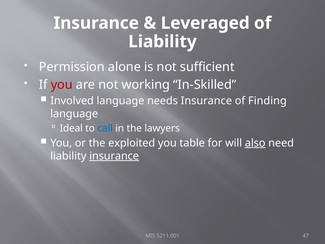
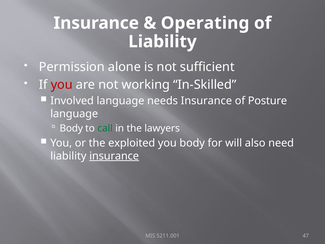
Leveraged: Leveraged -> Operating (205, 23)
Finding: Finding -> Posture (267, 101)
Ideal: Ideal -> Body (71, 128)
call colour: blue -> green (105, 128)
you table: table -> body (192, 143)
also underline: present -> none (255, 143)
